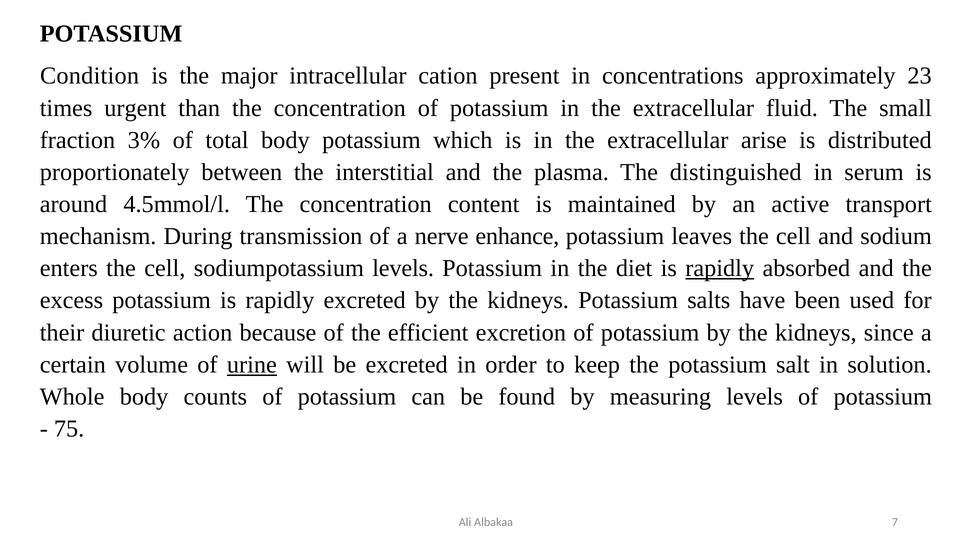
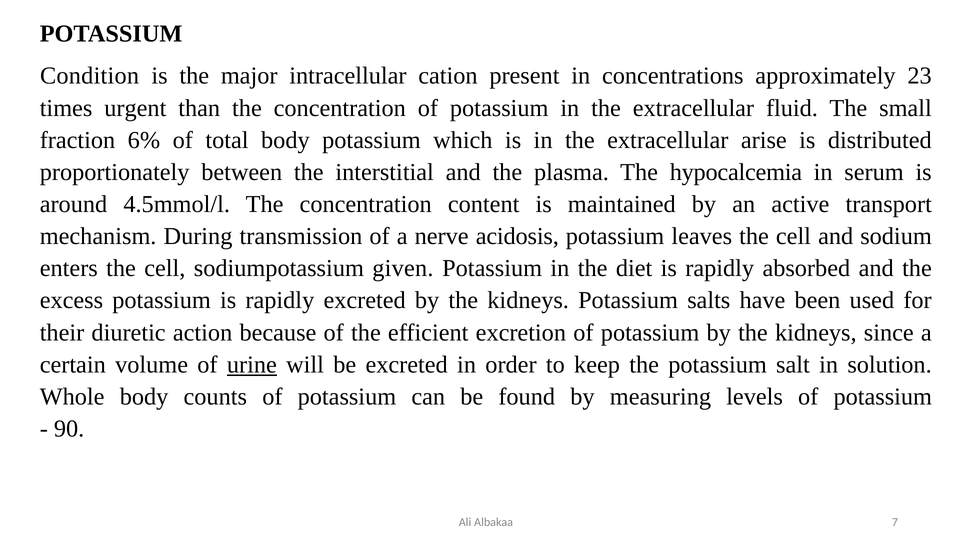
3%: 3% -> 6% (144, 140)
distinguished: distinguished -> hypocalcemia (736, 172)
enhance: enhance -> acidosis (517, 236)
sodiumpotassium levels: levels -> given (403, 268)
rapidly underline: present -> none (720, 268)
75: 75 -> 90 (69, 429)
